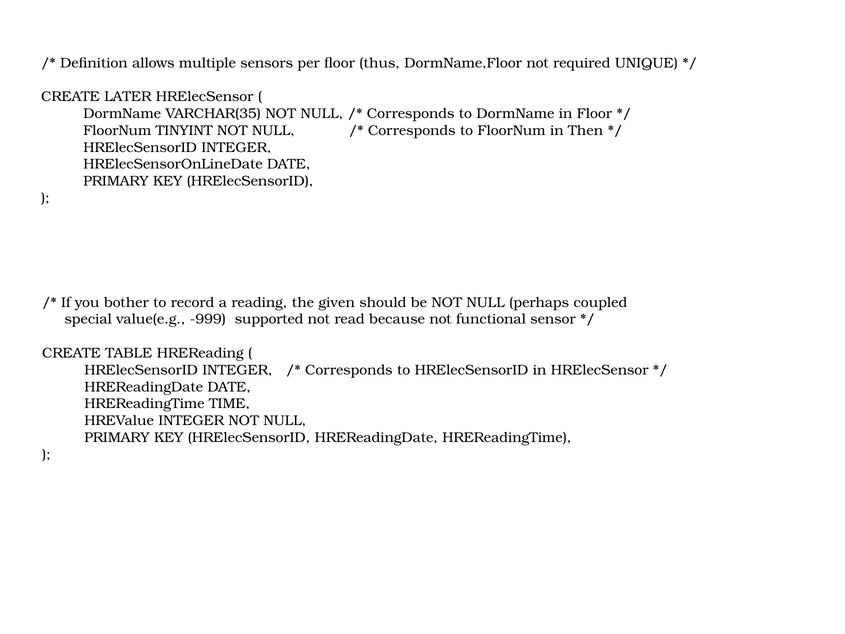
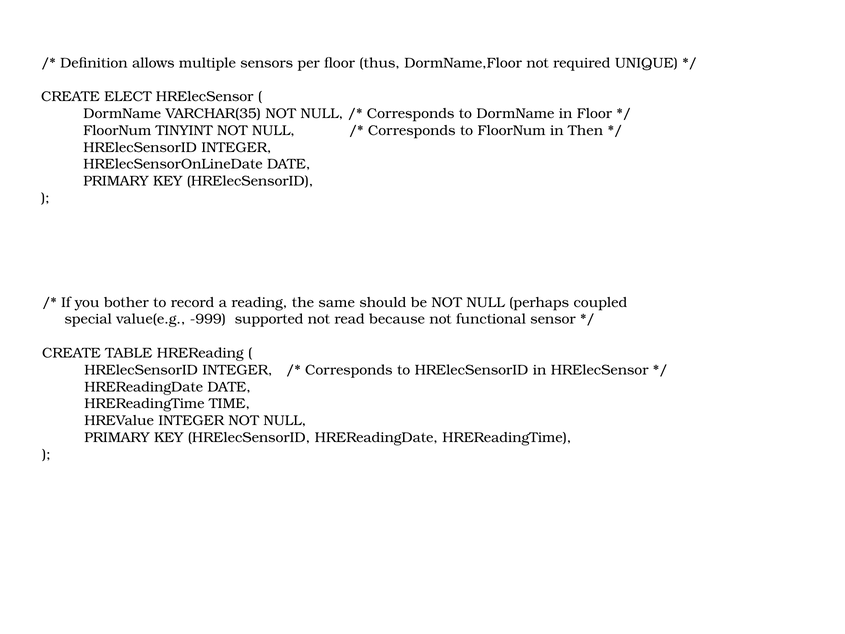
LATER: LATER -> ELECT (128, 97)
given: given -> same (337, 302)
